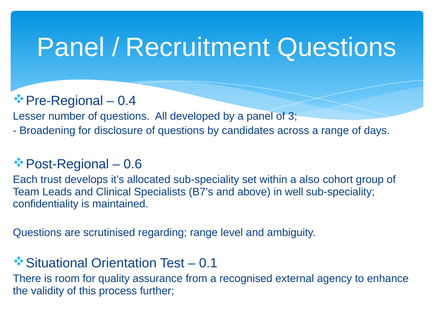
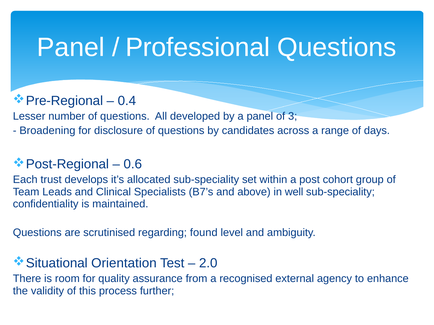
Recruitment: Recruitment -> Professional (198, 48)
also: also -> post (310, 180)
regarding range: range -> found (204, 233)
0.1: 0.1 -> 2.0 (208, 263)
